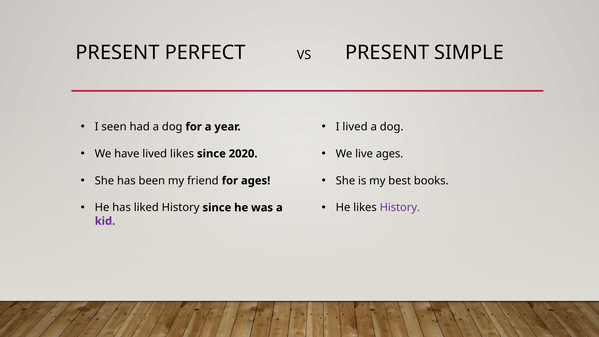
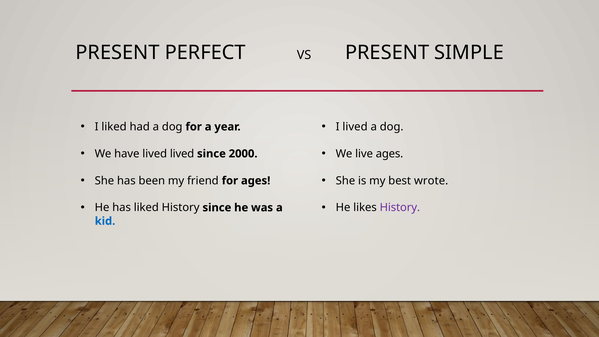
I seen: seen -> liked (114, 127)
lived likes: likes -> lived (182, 154)
2020: 2020 -> 2000 (243, 154)
books: books -> wrote (431, 181)
kid colour: purple -> blue (105, 221)
